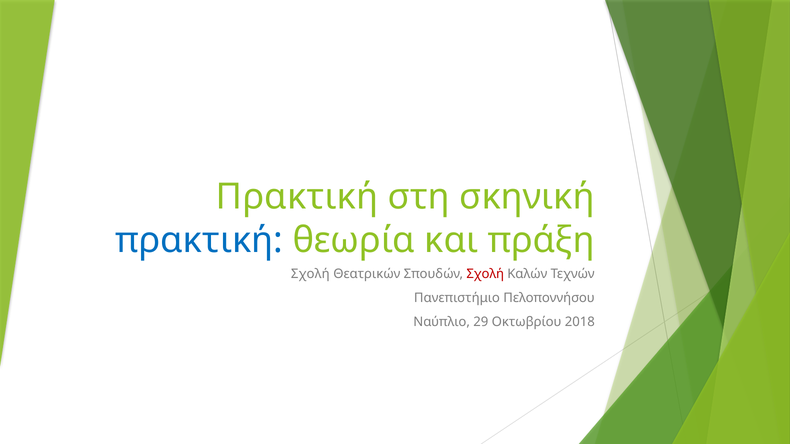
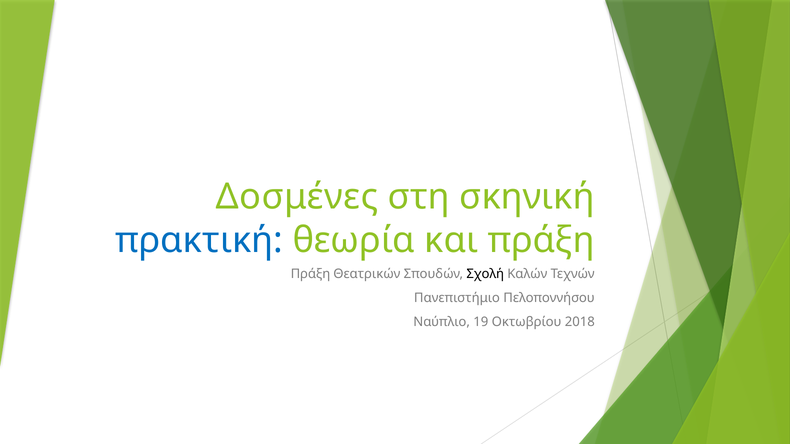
Πρακτική: Πρακτική -> Δοσμένες (297, 197)
Σχολή: Σχολή -> Πράξη (310, 274)
Σχολή colour: red -> black (485, 274)
29: 29 -> 19 (481, 322)
